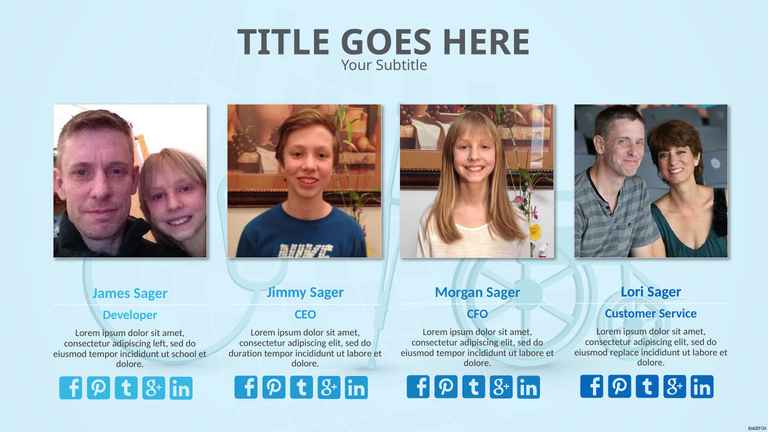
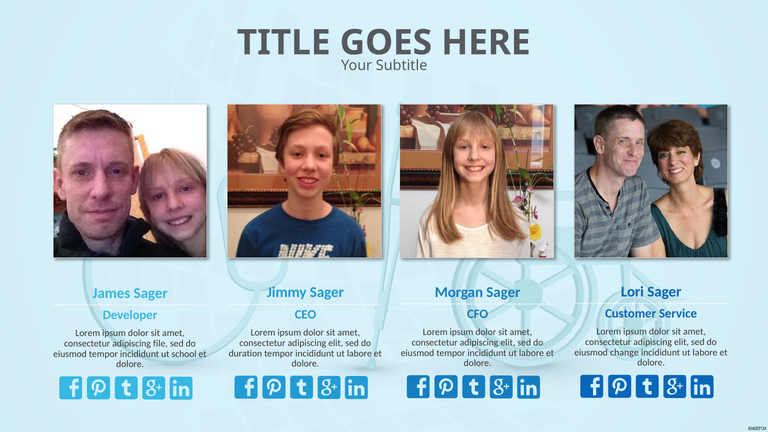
left: left -> file (160, 344)
replace: replace -> change (624, 352)
